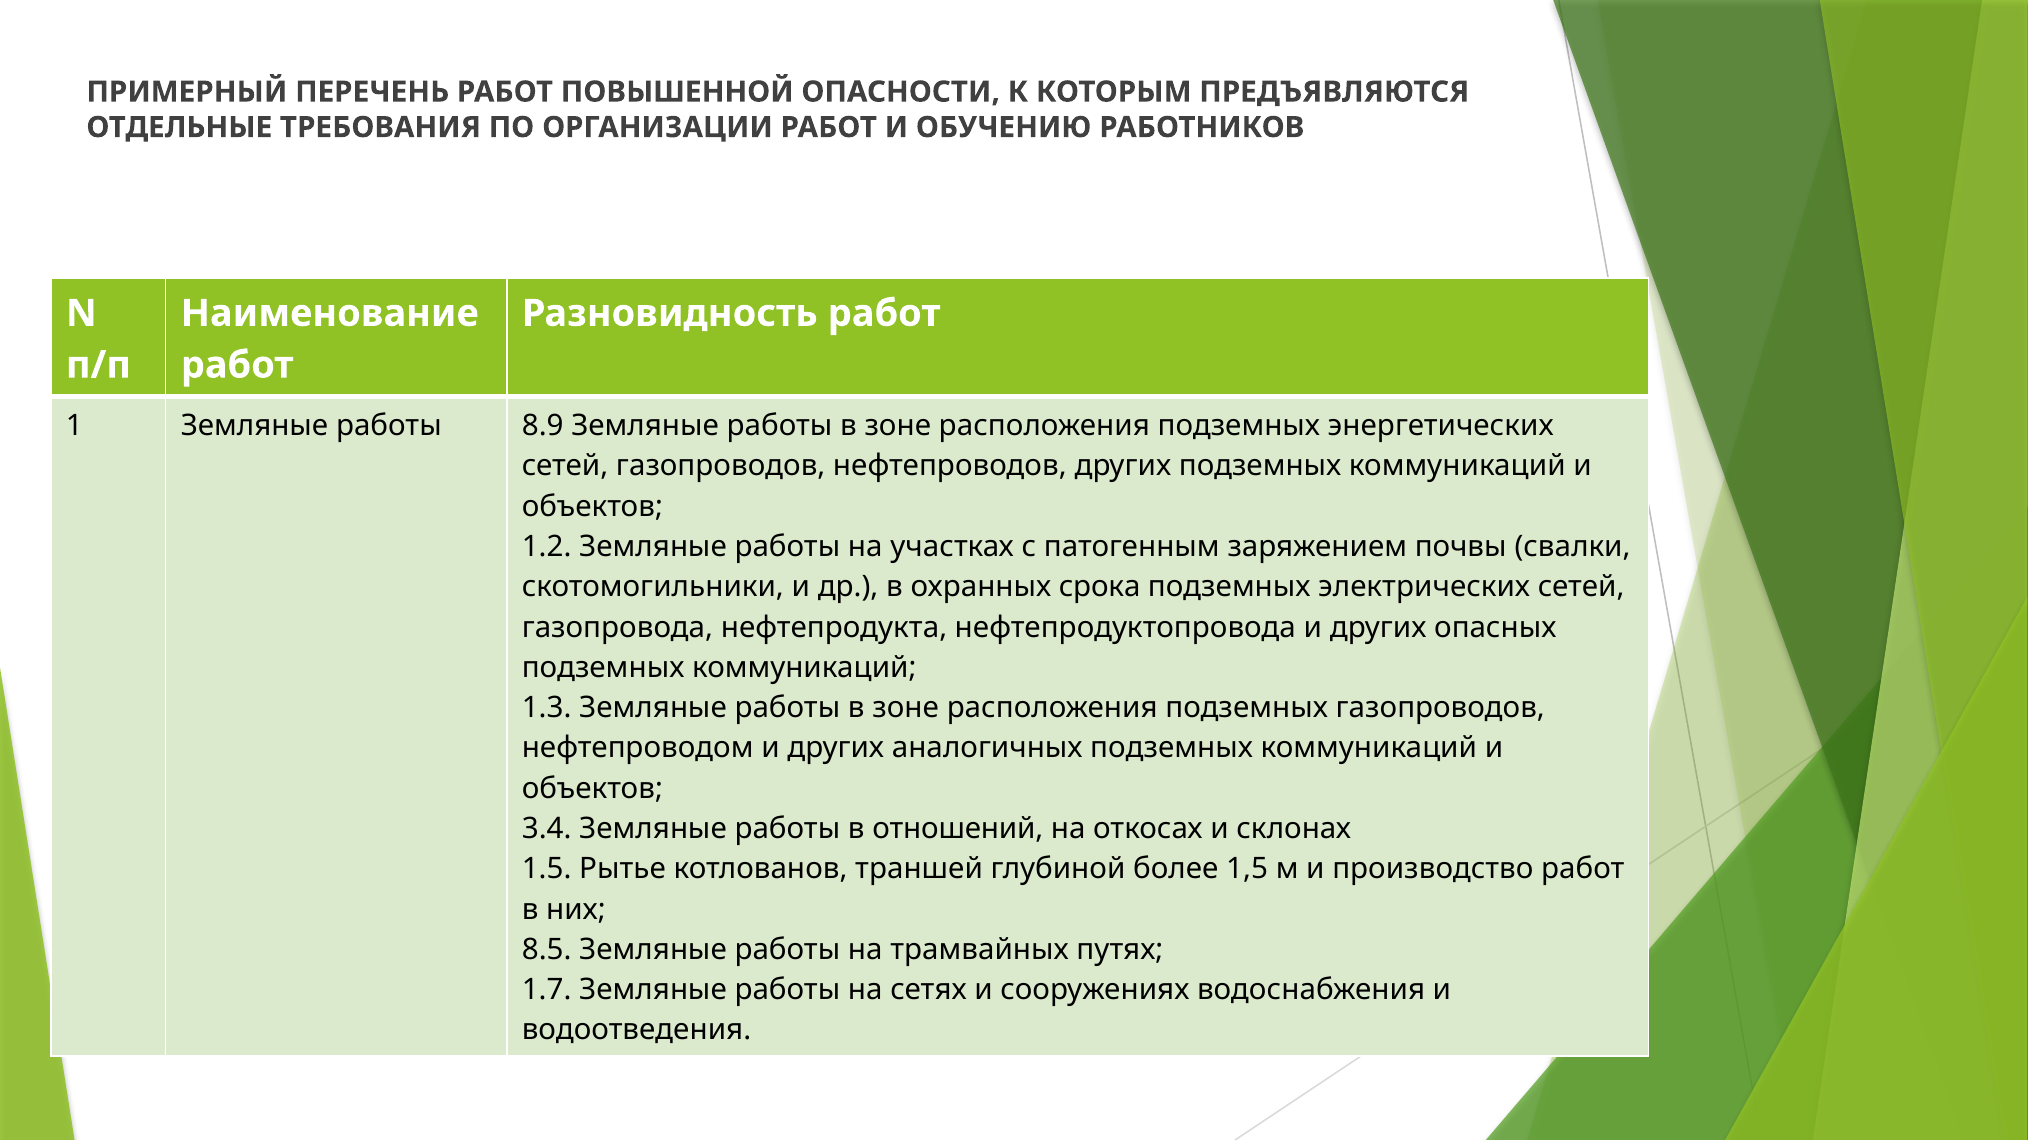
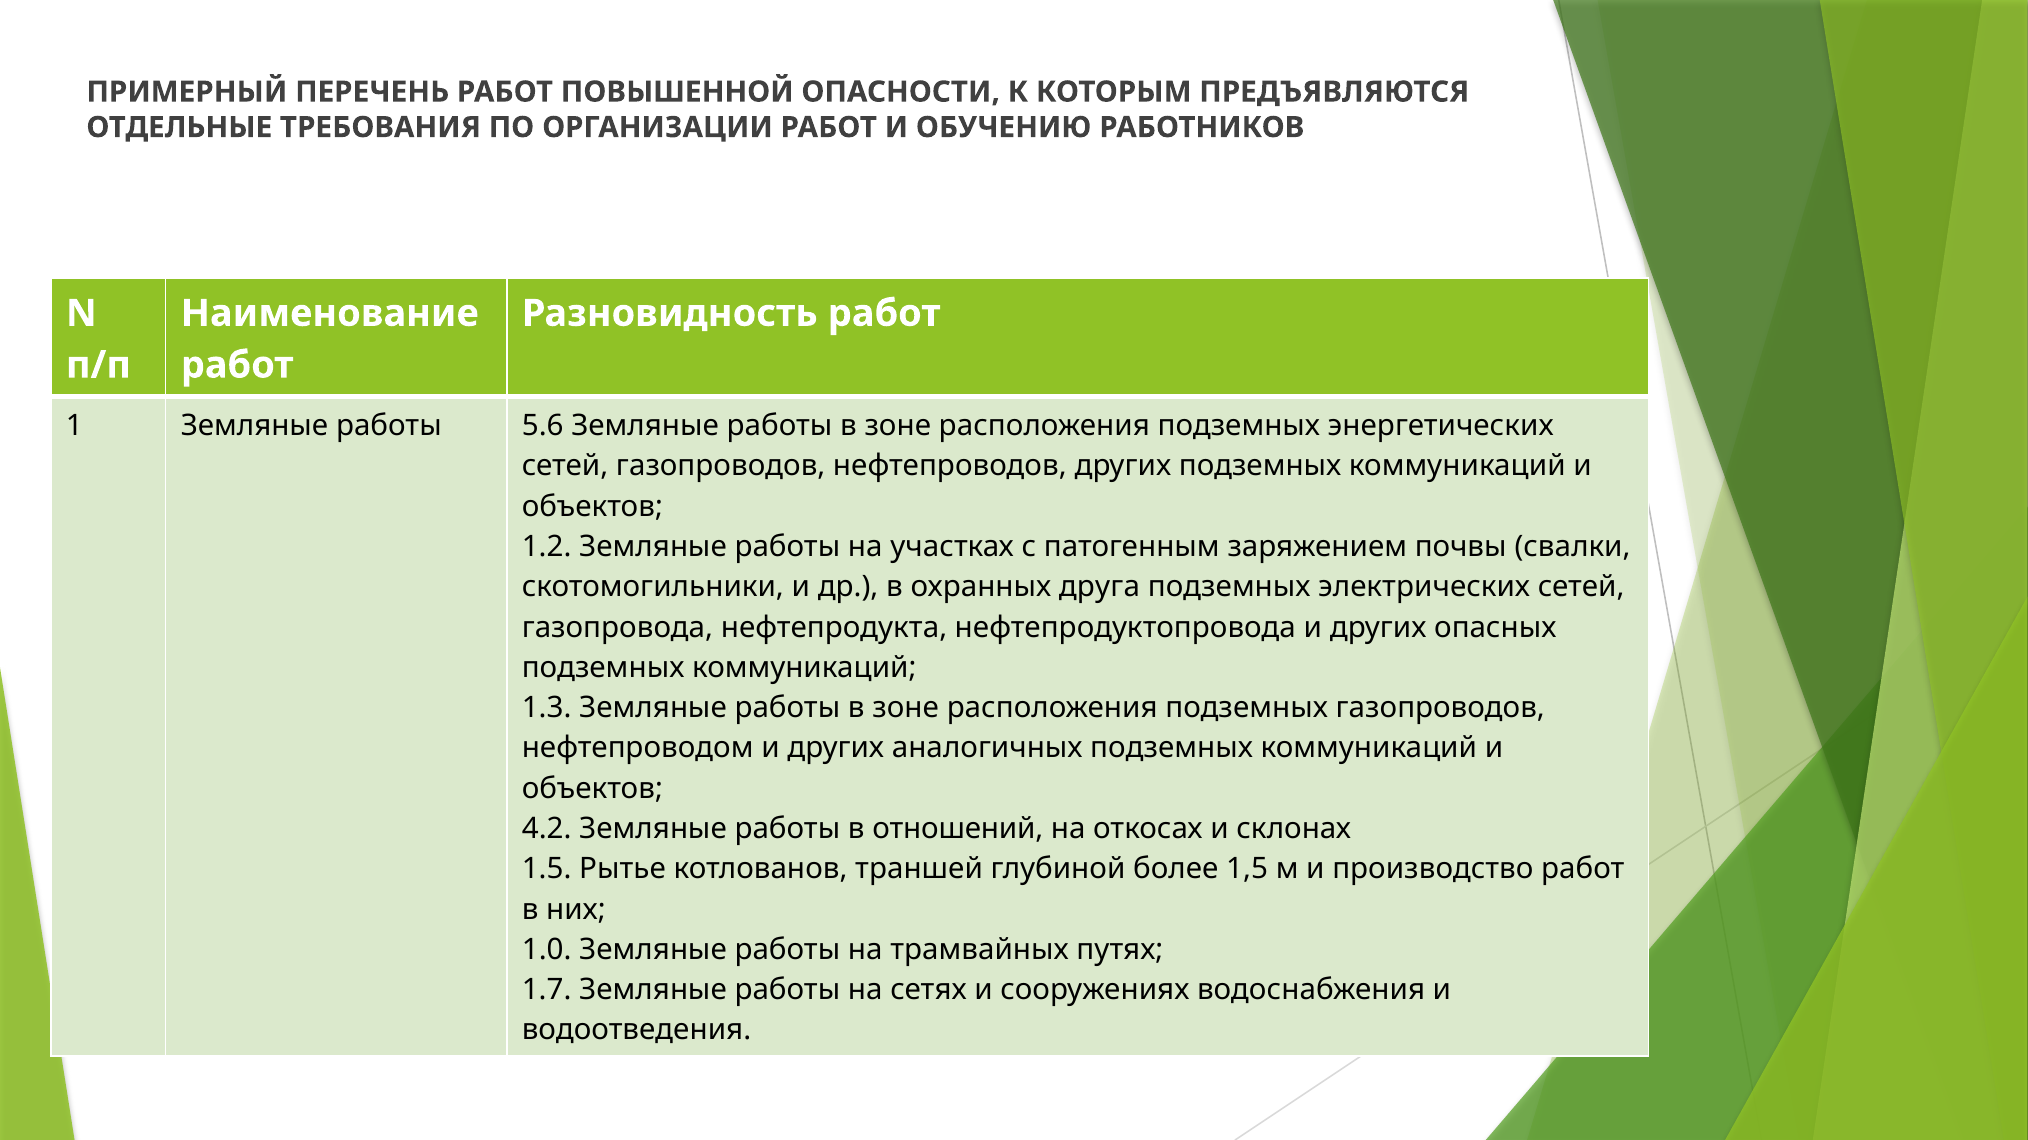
8.9: 8.9 -> 5.6 (543, 426)
срока: срока -> друга (1099, 587)
3.4: 3.4 -> 4.2 (547, 829)
8.5: 8.5 -> 1.0 (547, 950)
